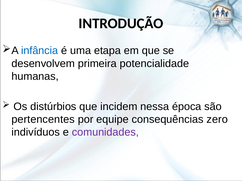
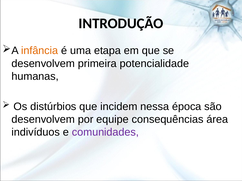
infância colour: blue -> orange (40, 51)
pertencentes: pertencentes -> desenvolvem (43, 120)
zero: zero -> área (217, 120)
